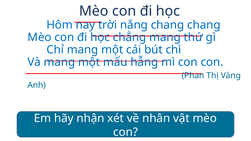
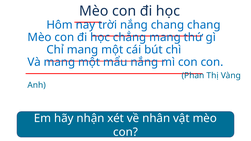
mẩu hẫng: hẫng -> nắng (144, 62)
